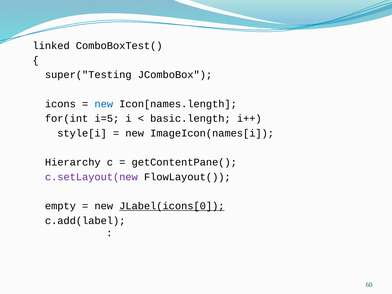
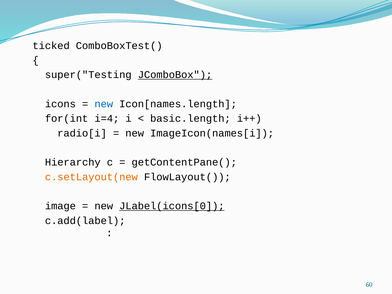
linked: linked -> ticked (51, 46)
JComboBox underline: none -> present (175, 75)
i=5: i=5 -> i=4 (107, 119)
style[i: style[i -> radio[i (82, 133)
c.setLayout(new colour: purple -> orange (91, 177)
empty: empty -> image (60, 206)
